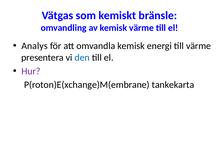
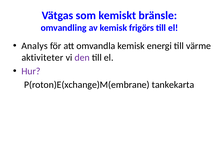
kemisk värme: värme -> frigörs (141, 28)
presentera: presentera -> aktiviteter (42, 58)
den colour: blue -> purple (82, 58)
